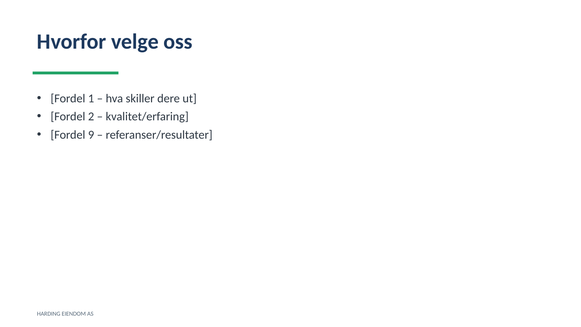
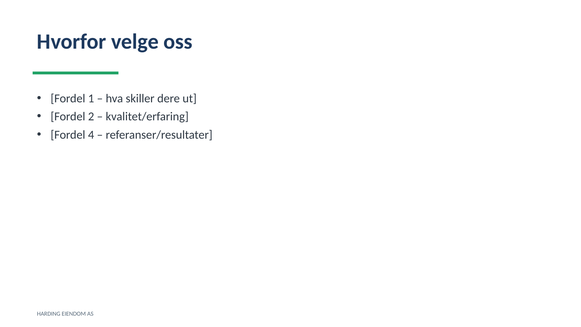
9: 9 -> 4 (91, 135)
